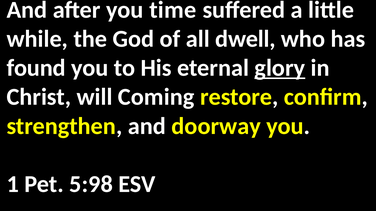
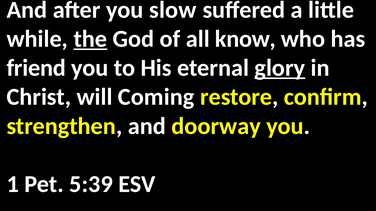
time: time -> slow (173, 10)
the underline: none -> present (90, 39)
dwell: dwell -> know (245, 39)
found: found -> friend (36, 68)
5:98: 5:98 -> 5:39 (91, 185)
